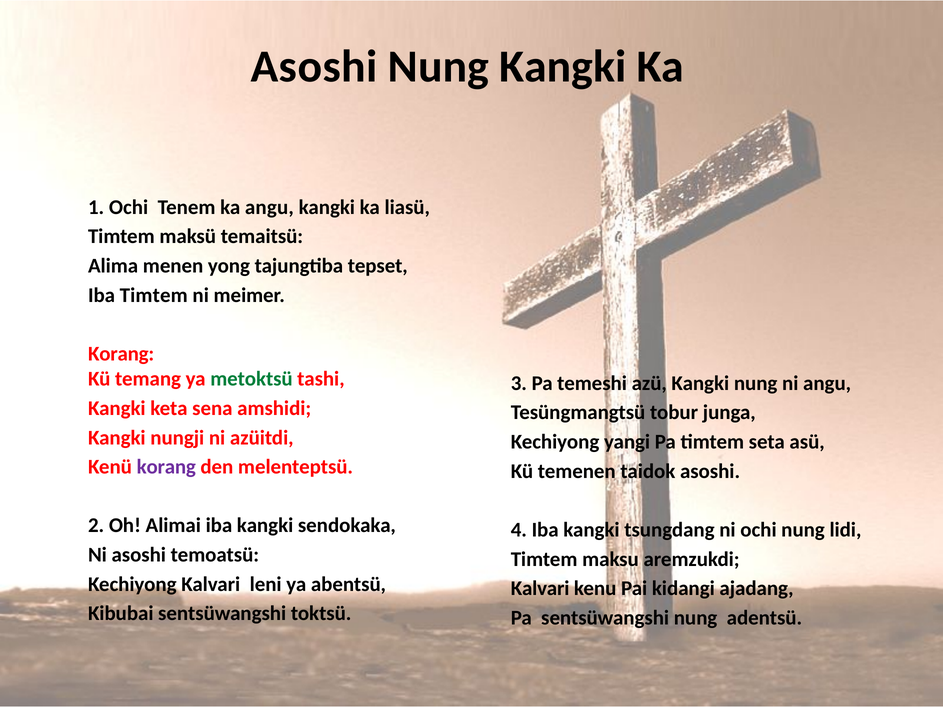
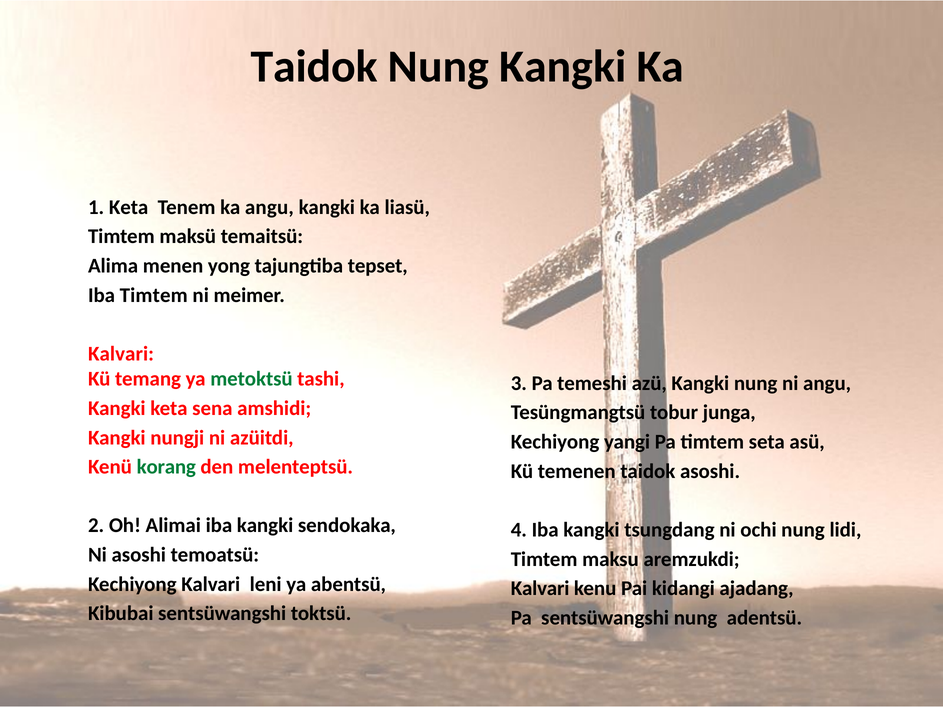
Asoshi: Asoshi -> Taidok (314, 67)
1 Ochi: Ochi -> Keta (129, 207)
Korang: Korang -> Kalvari (121, 354)
korang colour: purple -> green (166, 467)
